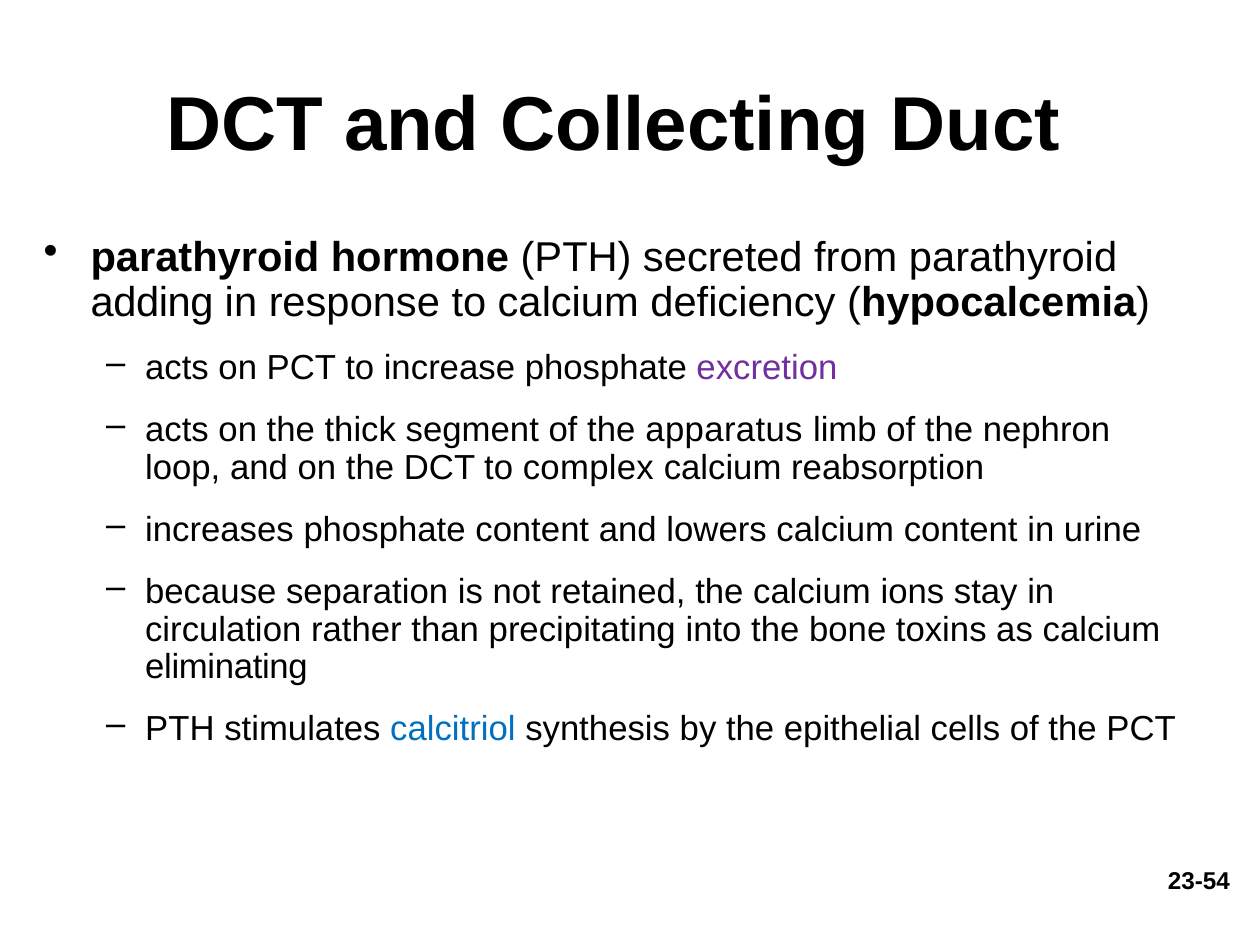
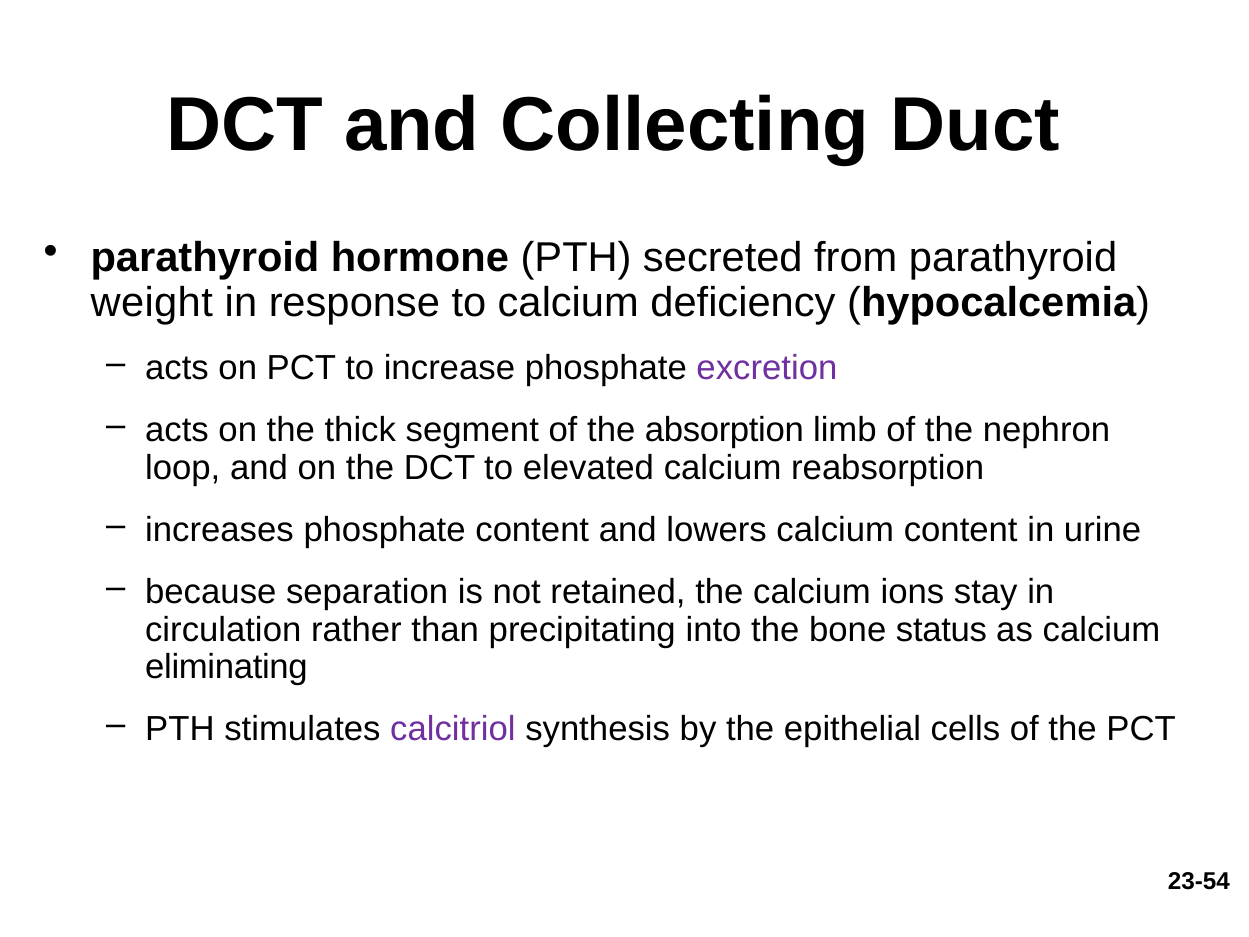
adding: adding -> weight (152, 302)
apparatus: apparatus -> absorption (724, 430)
complex: complex -> elevated (588, 468)
toxins: toxins -> status (941, 630)
calcitriol colour: blue -> purple (453, 729)
